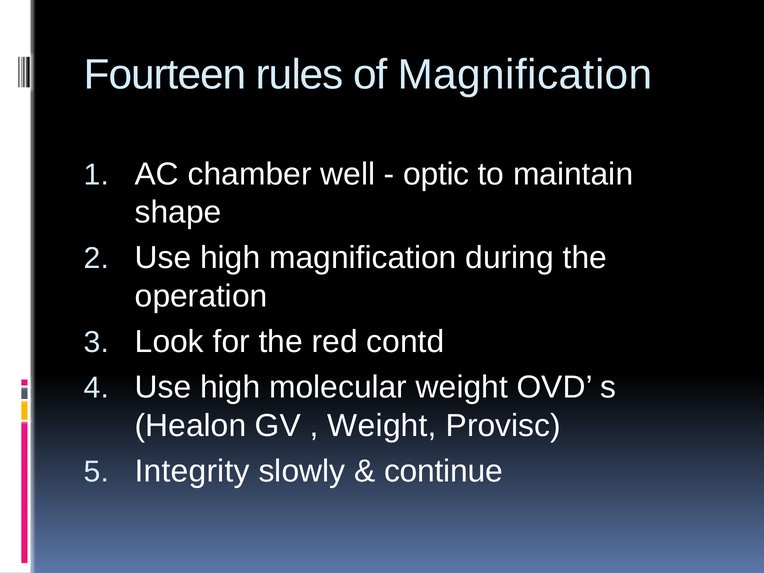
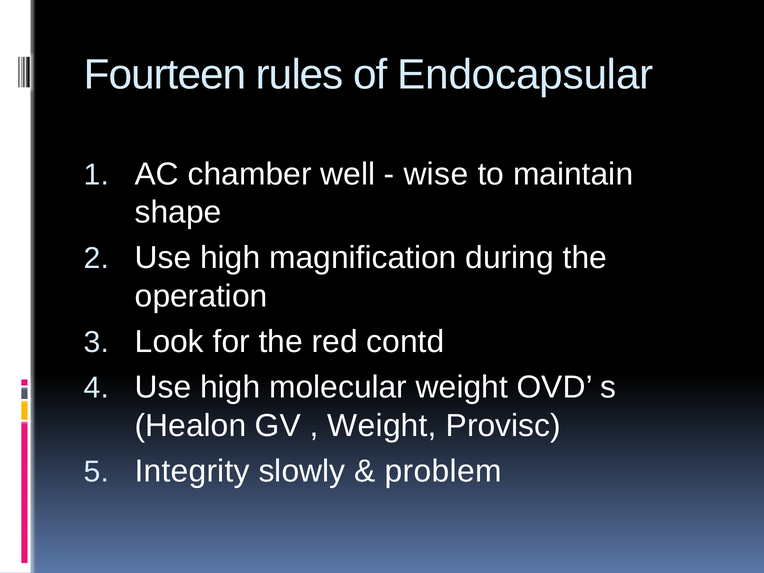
of Magnification: Magnification -> Endocapsular (525, 75)
optic: optic -> wise (436, 174)
continue: continue -> problem (443, 471)
